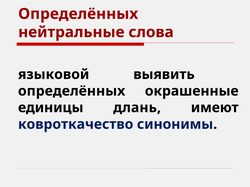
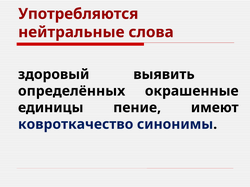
Определённых: Определённых -> Употребляются (78, 14)
языковой: языковой -> здоровый (54, 75)
длань: длань -> пение (137, 108)
